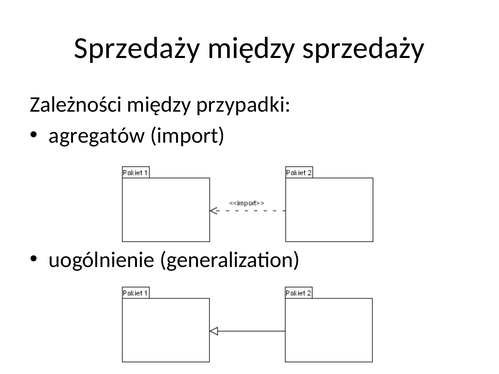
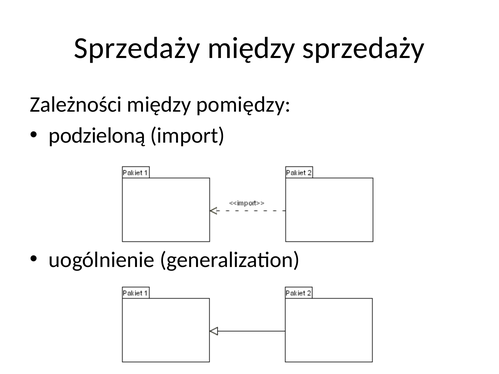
przypadki: przypadki -> pomiędzy (244, 105)
agregatów: agregatów -> podzieloną (97, 136)
